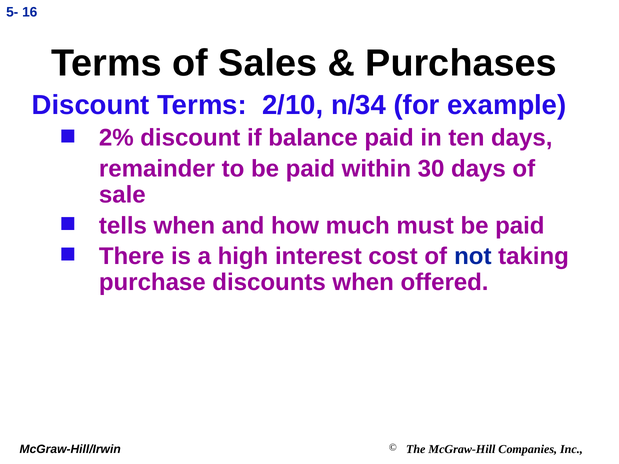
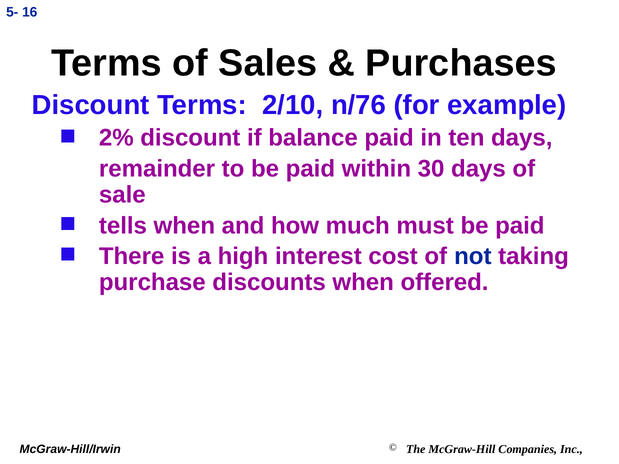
n/34: n/34 -> n/76 (359, 105)
